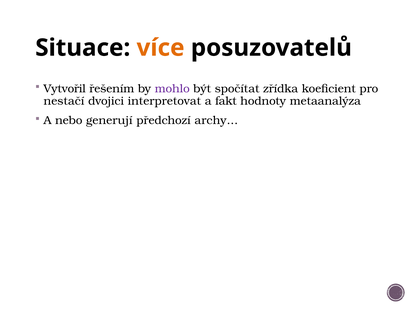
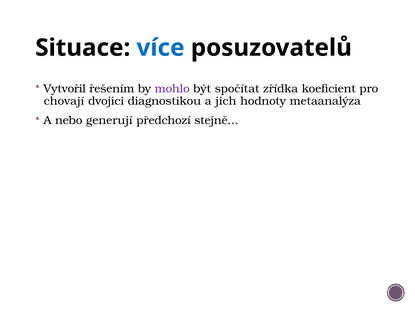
více colour: orange -> blue (161, 48)
nestačí: nestačí -> chovají (64, 101)
interpretovat: interpretovat -> diagnostikou (164, 101)
fakt: fakt -> jich (226, 101)
archy: archy -> stejně (216, 120)
